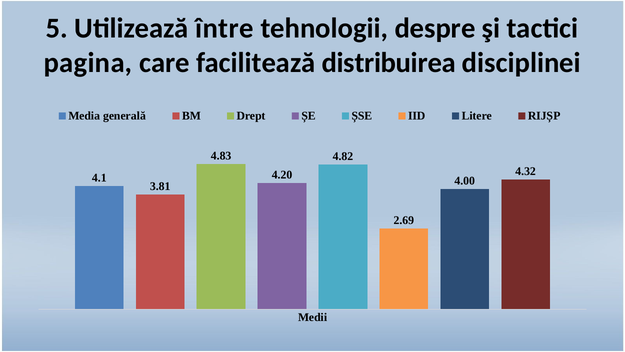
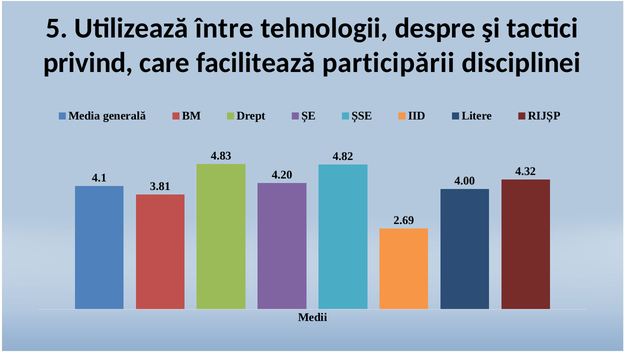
pagina: pagina -> privind (88, 63)
distribuirea: distribuirea -> participării (388, 63)
